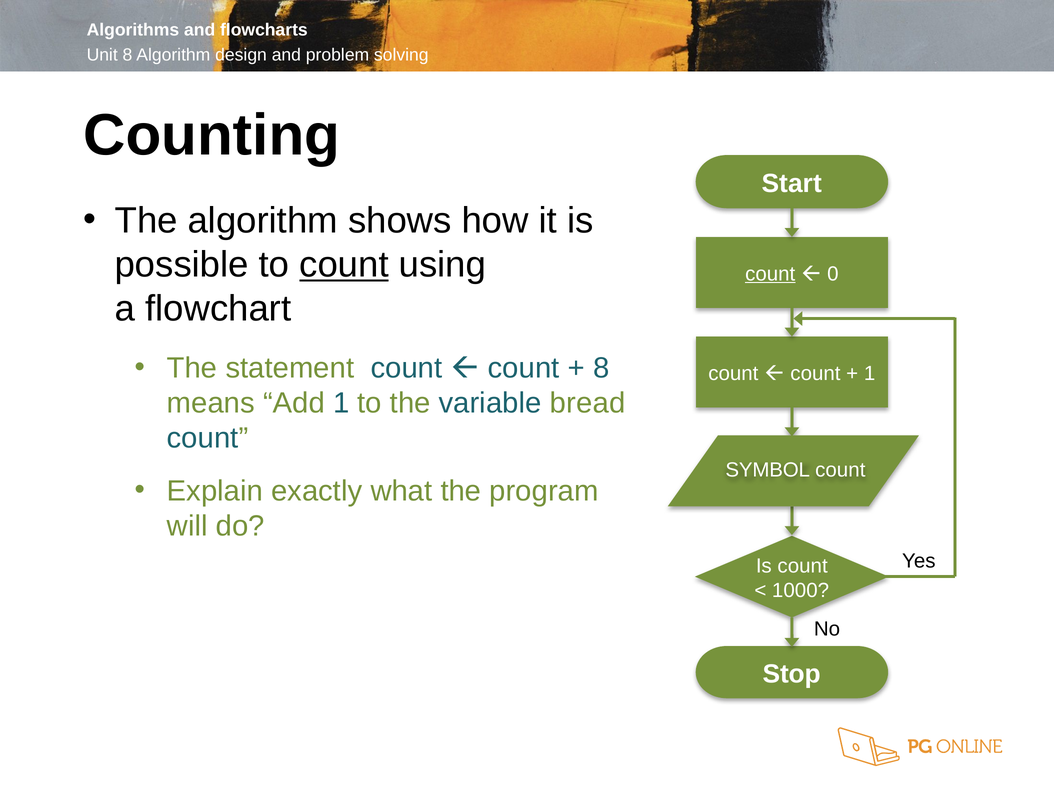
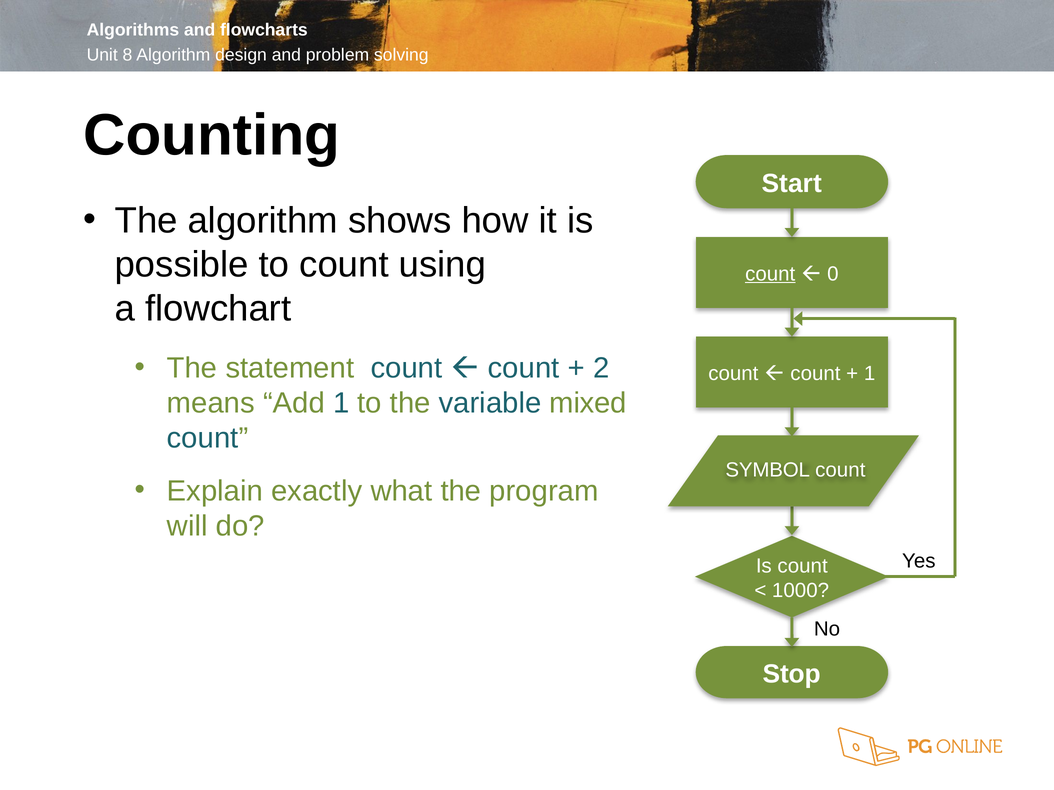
count underline: present -> none (344, 265)
8: 8 -> 2 (601, 368)
bread: bread -> mixed (588, 403)
